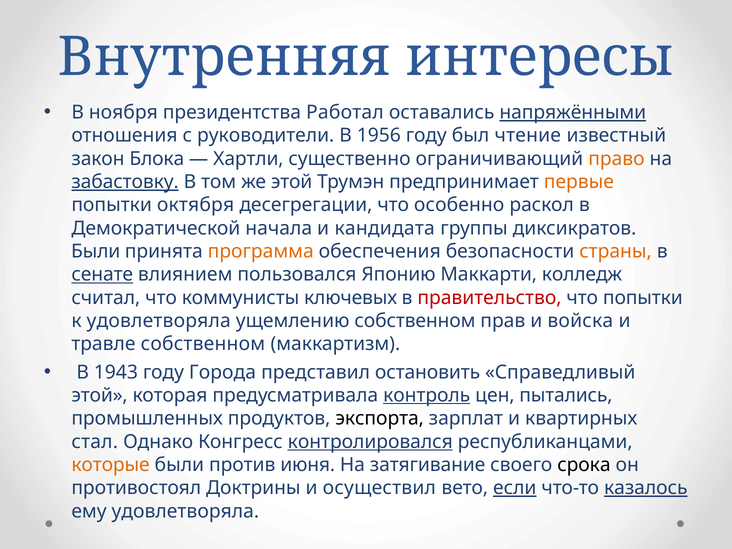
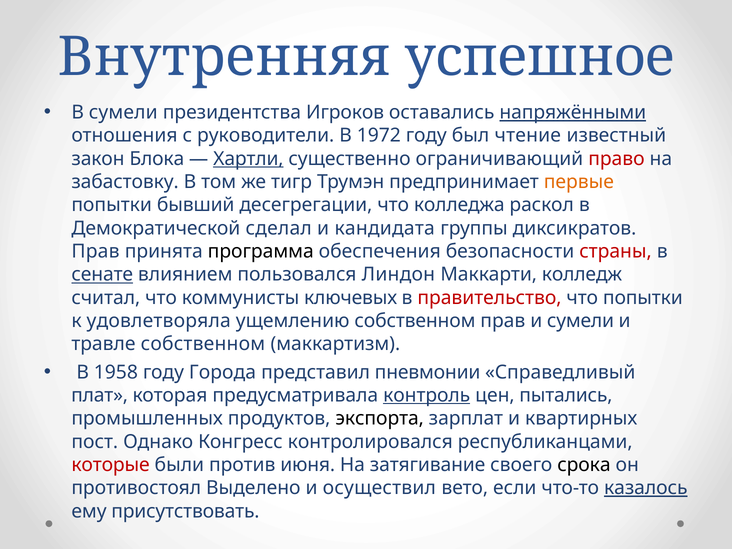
интересы: интересы -> успешное (540, 57)
В ноября: ноября -> сумели (123, 112)
Работал: Работал -> Игроков (345, 112)
1956: 1956 -> 1972 (379, 136)
Хартли underline: none -> present (248, 159)
право colour: orange -> red (616, 159)
забастовку underline: present -> none (125, 182)
же этой: этой -> тигр (292, 182)
октября: октября -> бывший (196, 205)
особенно: особенно -> колледжа (459, 205)
начала: начала -> сделал (279, 228)
Были: Были -> Прав (95, 251)
программа colour: orange -> black (261, 251)
страны colour: orange -> red (616, 251)
Японию: Японию -> Линдон (398, 275)
и войска: войска -> сумели (581, 321)
1943: 1943 -> 1958 (116, 372)
остановить: остановить -> пневмонии (428, 372)
этой: этой -> плат (100, 395)
стал: стал -> пост (95, 442)
контролировался underline: present -> none (370, 442)
которые colour: orange -> red (111, 465)
Доктрины: Доктрины -> Выделено (253, 488)
если underline: present -> none (515, 488)
ему удовлетворяла: удовлетворяла -> присутствовать (185, 511)
